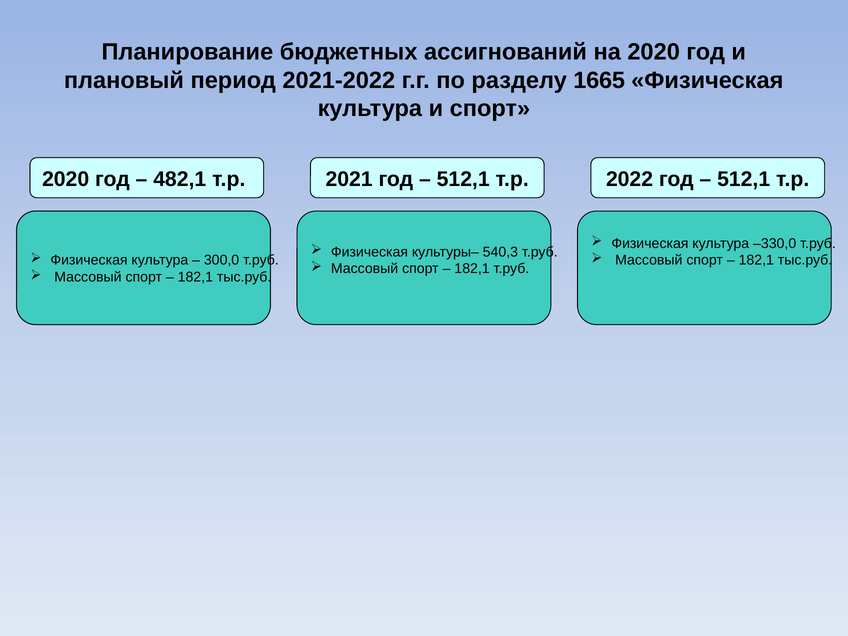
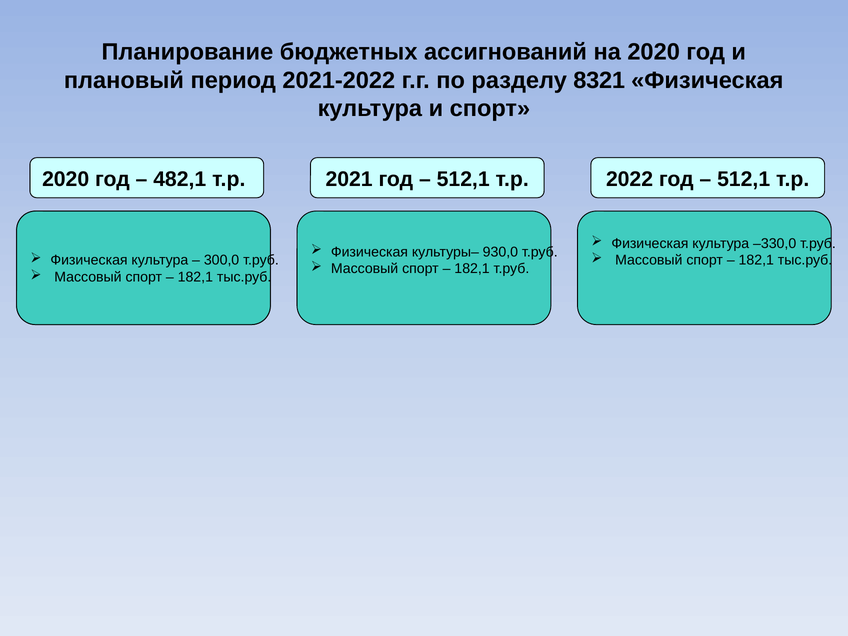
1665: 1665 -> 8321 (599, 80)
540,3: 540,3 -> 930,0 (500, 252)
